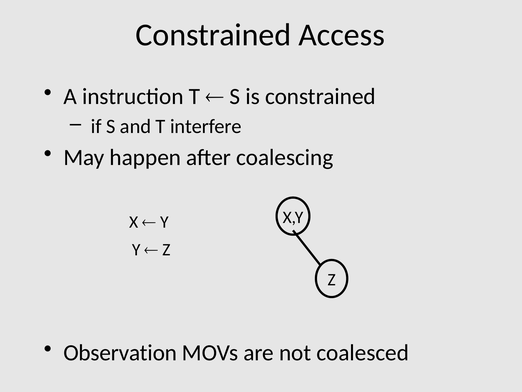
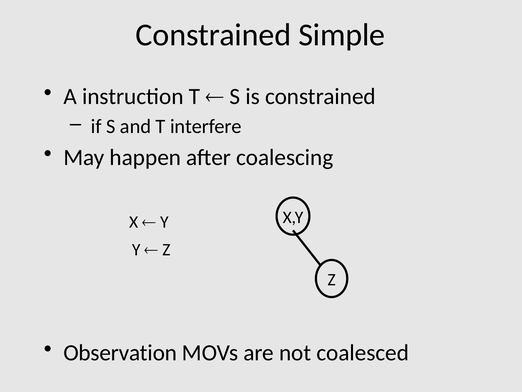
Access: Access -> Simple (342, 35)
